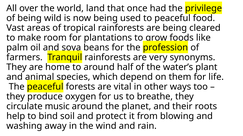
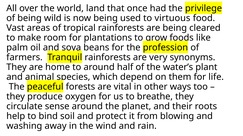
to peaceful: peaceful -> virtuous (172, 18)
music: music -> sense (57, 107)
